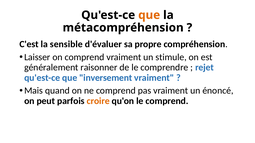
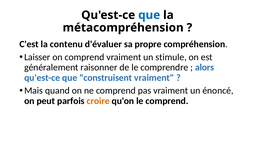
que colour: orange -> blue (149, 15)
sensible: sensible -> contenu (66, 44)
rejet: rejet -> alors (205, 68)
inversement: inversement -> construisent (106, 78)
